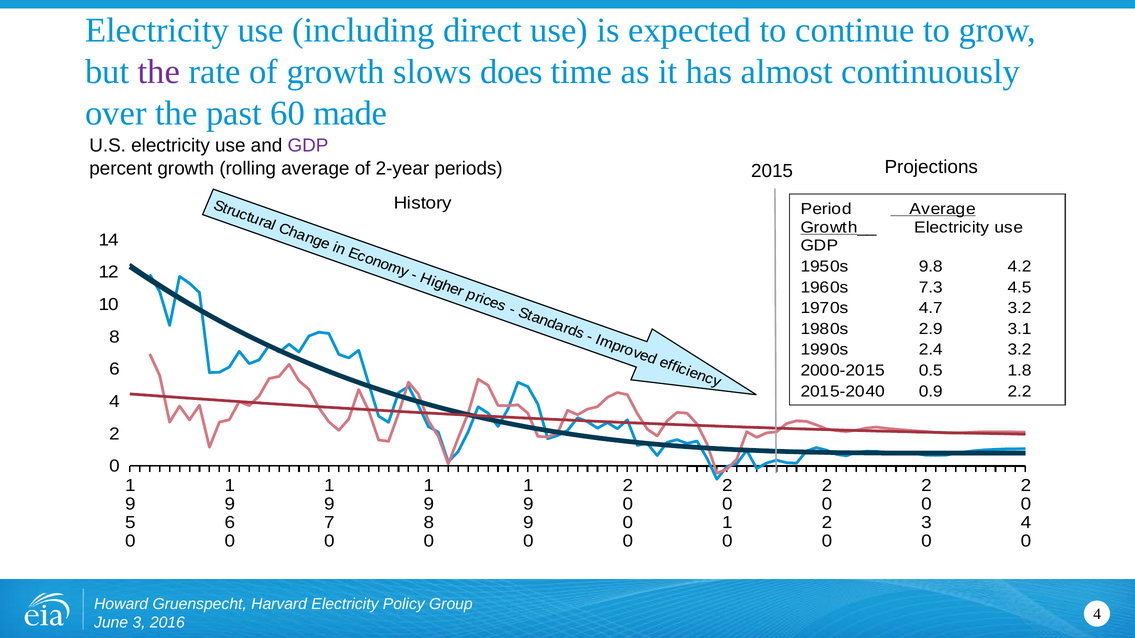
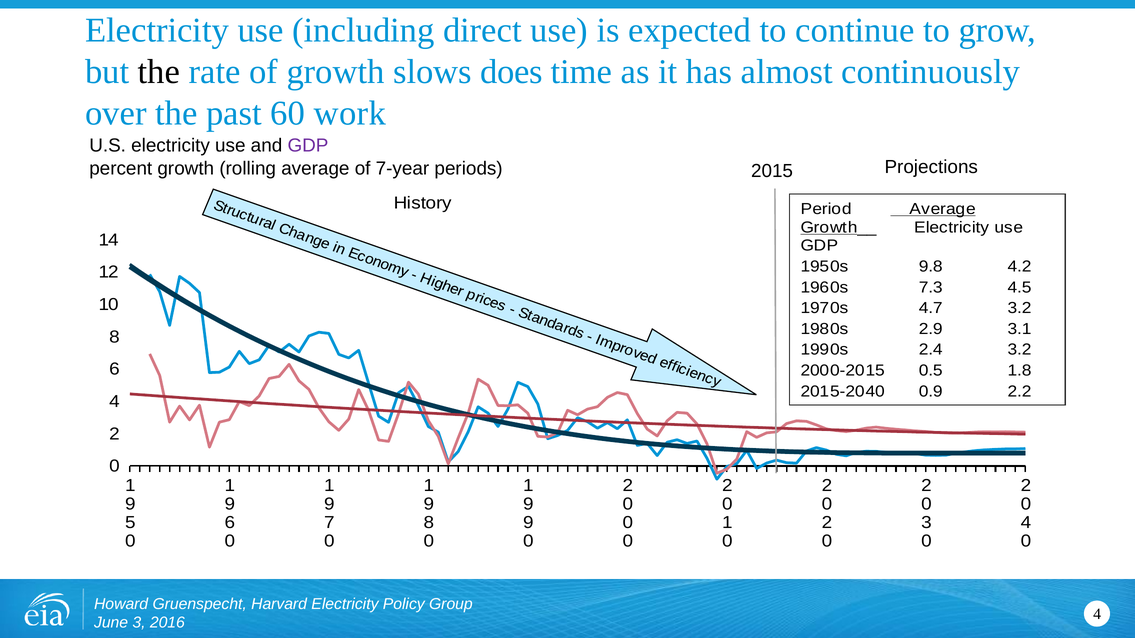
the colour: purple -> black (159, 72)
made: made -> work (350, 113)
2-year: 2-year -> 7-year (402, 169)
